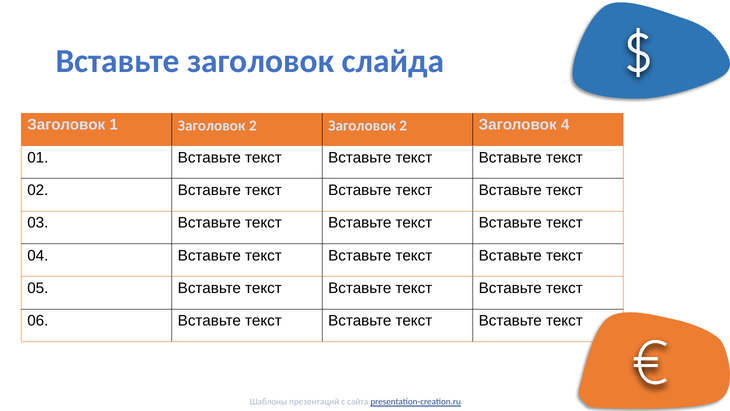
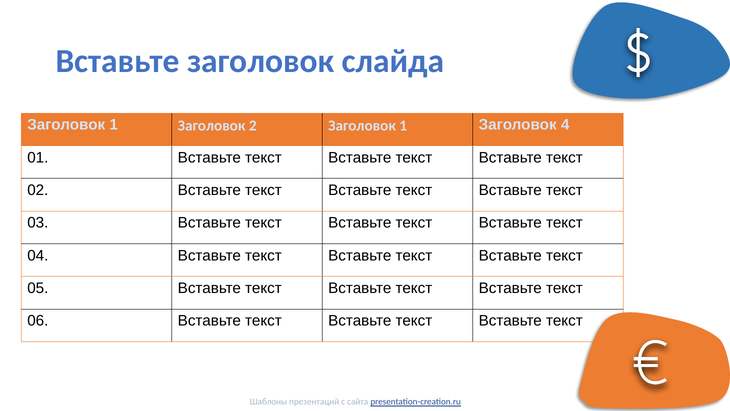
2 Заголовок 2: 2 -> 1 (403, 126)
